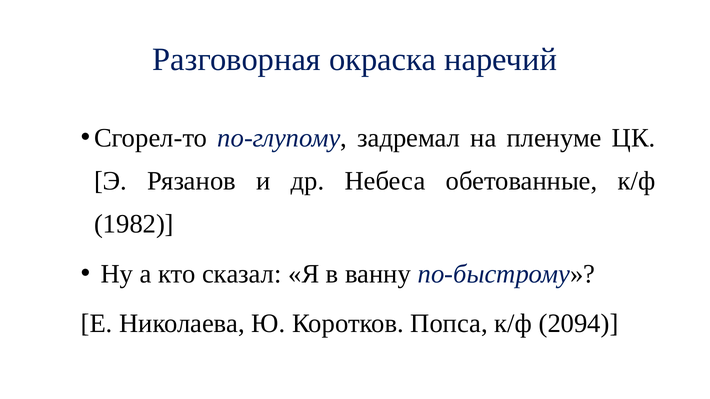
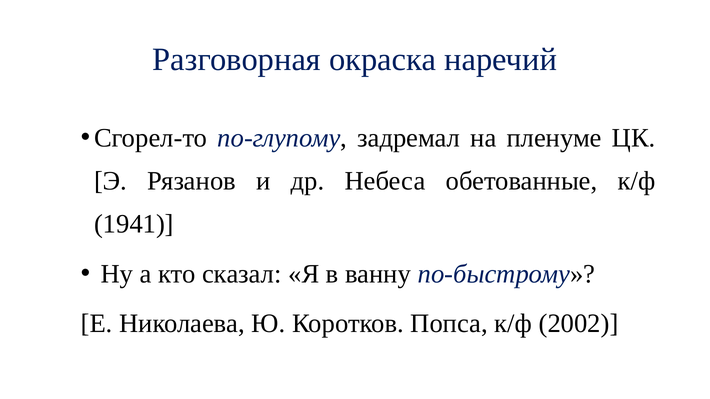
1982: 1982 -> 1941 (134, 224)
2094: 2094 -> 2002 (579, 324)
